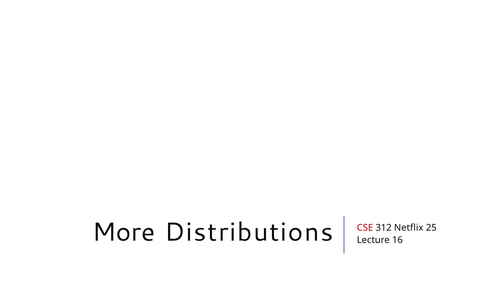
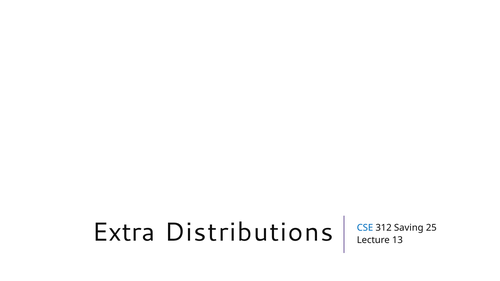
More: More -> Extra (124, 232)
CSE colour: red -> blue (365, 228)
Netflix: Netflix -> Saving (409, 228)
16: 16 -> 13 (397, 240)
